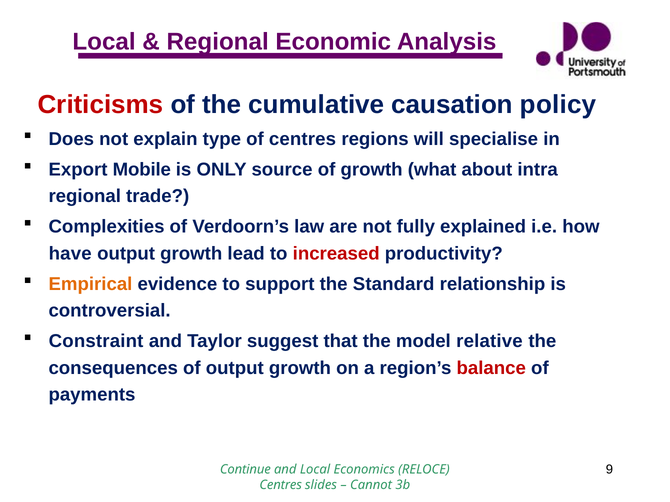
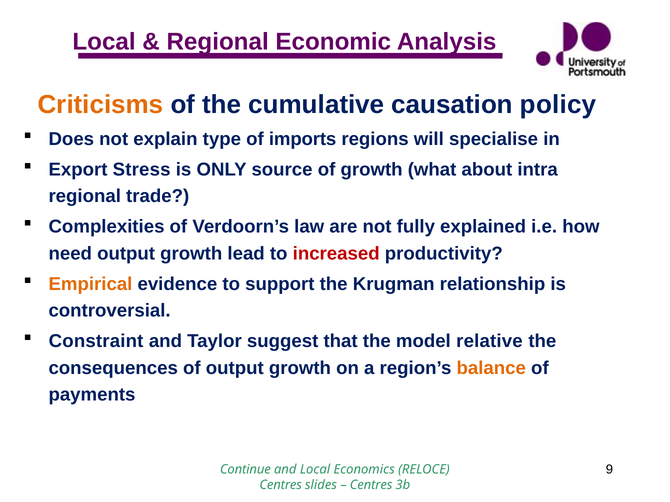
Criticisms colour: red -> orange (101, 105)
of centres: centres -> imports (303, 139)
Mobile: Mobile -> Stress (142, 170)
have: have -> need (70, 254)
Standard: Standard -> Krugman (394, 284)
balance colour: red -> orange (491, 368)
Cannot: Cannot -> Centres (371, 486)
